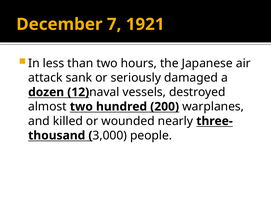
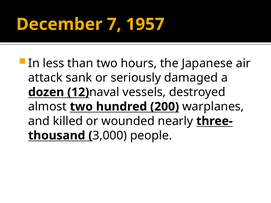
1921: 1921 -> 1957 (145, 24)
